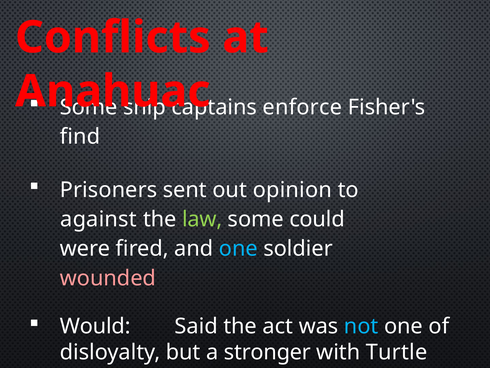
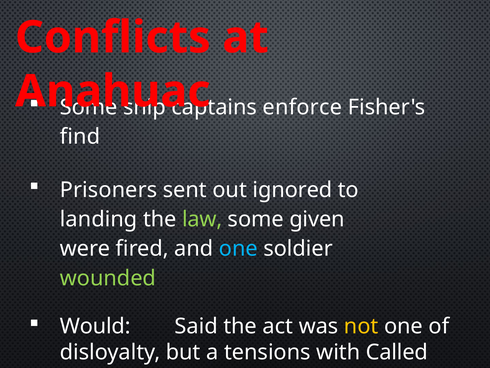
opinion: opinion -> ignored (292, 190)
against: against -> landing (99, 219)
could: could -> given (317, 219)
wounded colour: pink -> light green (108, 278)
not colour: light blue -> yellow (361, 326)
stronger: stronger -> tensions (267, 352)
Turtle: Turtle -> Called (397, 352)
